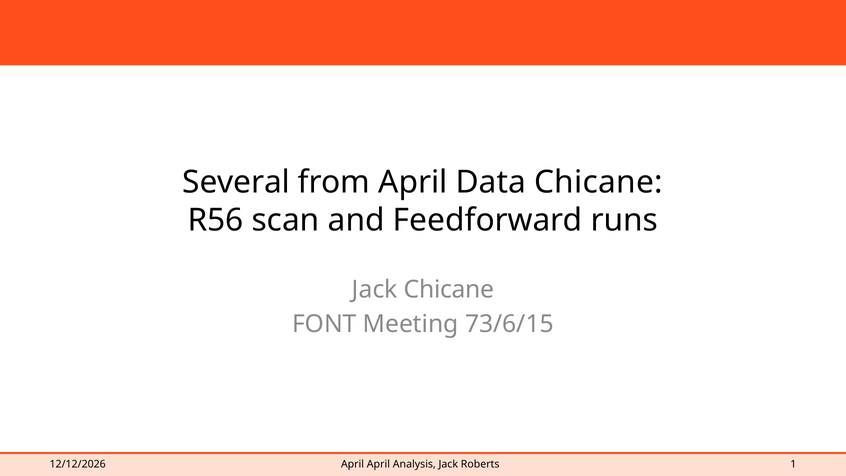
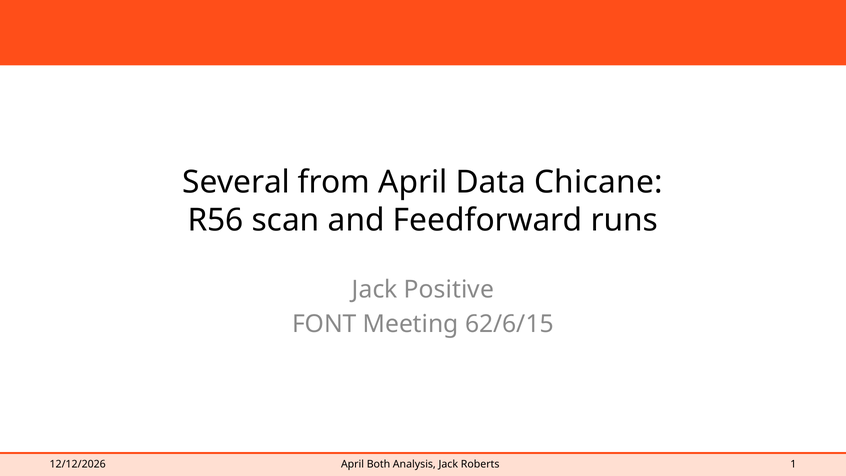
Jack Chicane: Chicane -> Positive (449, 289)
73/6/15: 73/6/15 -> 62/6/15 (509, 324)
April April: April -> Both (378, 464)
